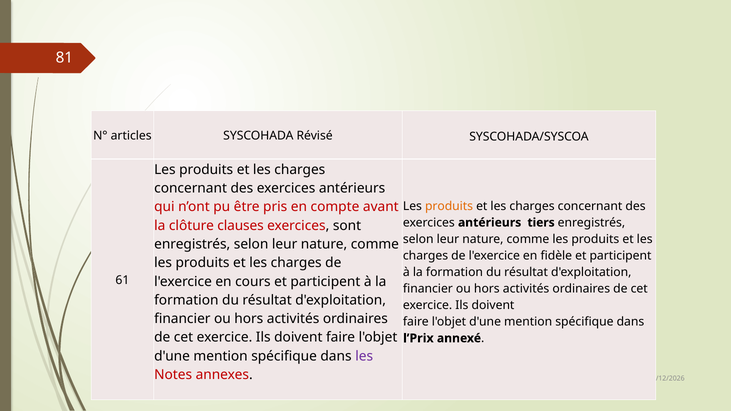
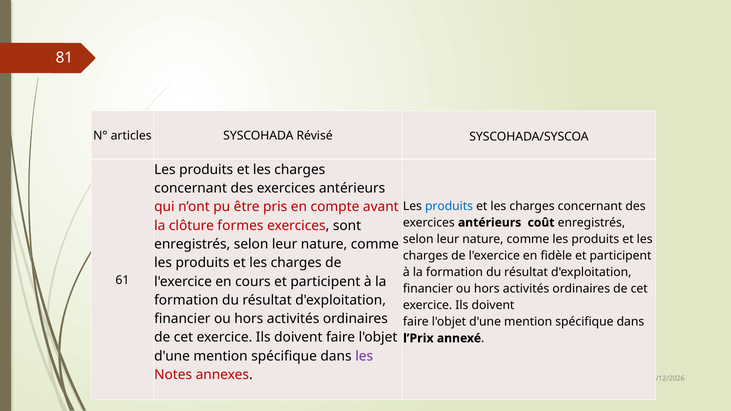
produits colour: orange -> blue (449, 206)
tiers: tiers -> coût (541, 223)
clauses: clauses -> formes (240, 226)
